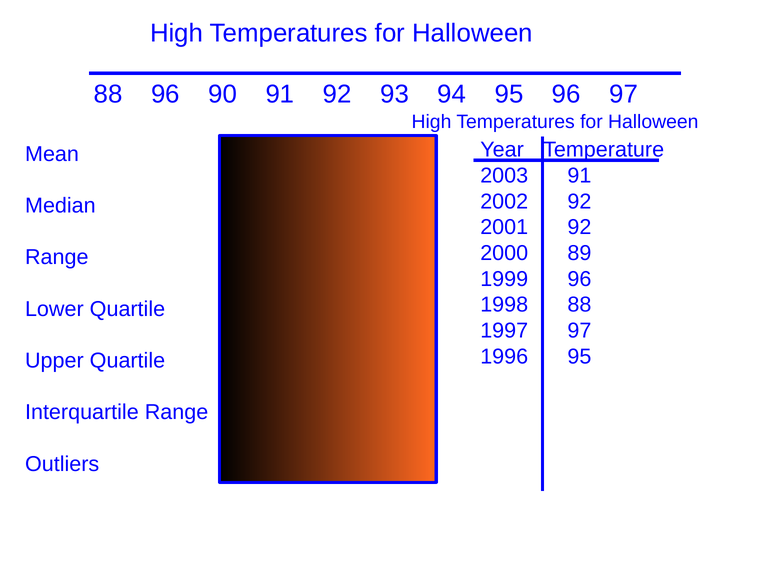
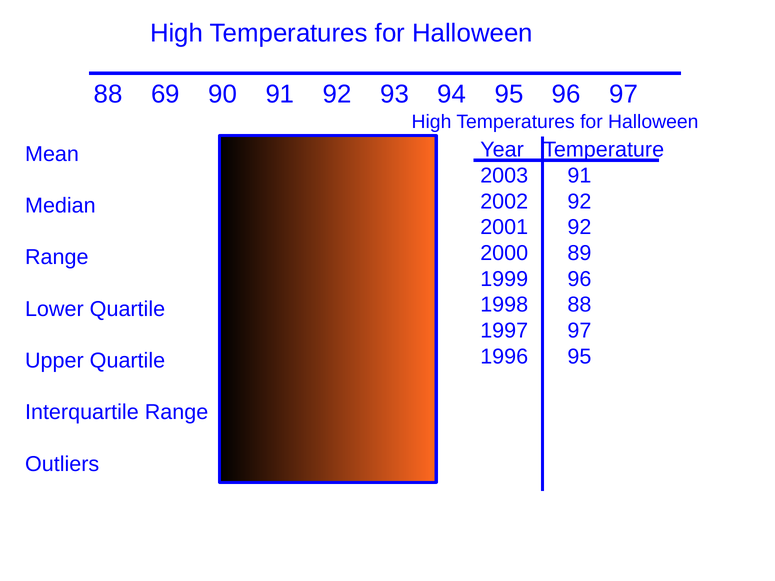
88 96: 96 -> 69 (165, 94)
